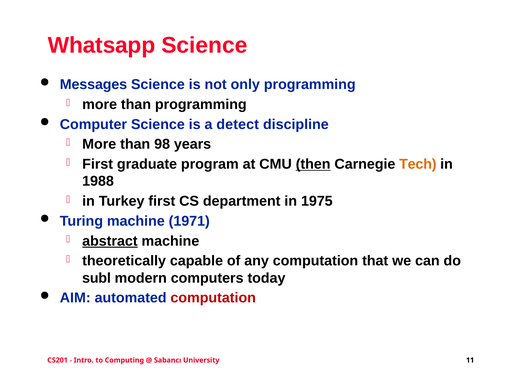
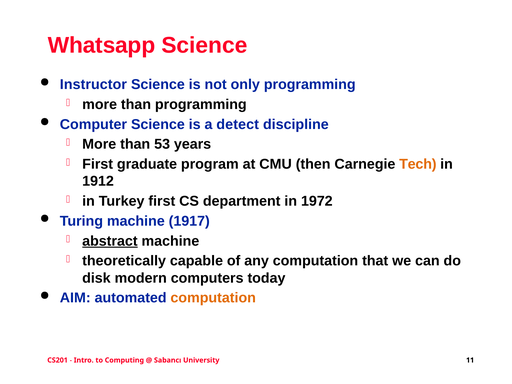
Messages: Messages -> Instructor (93, 85)
98: 98 -> 53 (162, 144)
then underline: present -> none (313, 164)
1988: 1988 -> 1912 (98, 181)
1975: 1975 -> 1972 (317, 201)
1971: 1971 -> 1917 (189, 221)
subl: subl -> disk (96, 278)
computation colour: red -> orange (213, 298)
